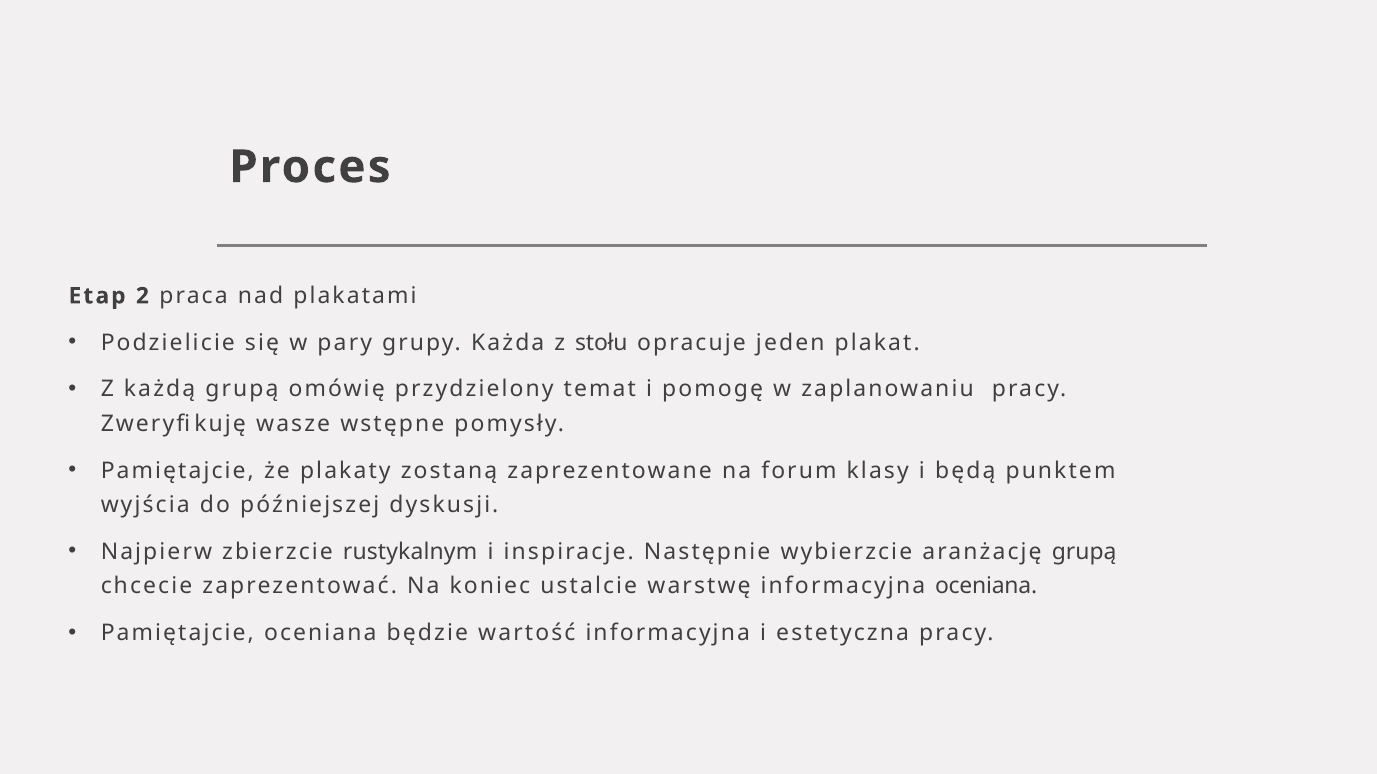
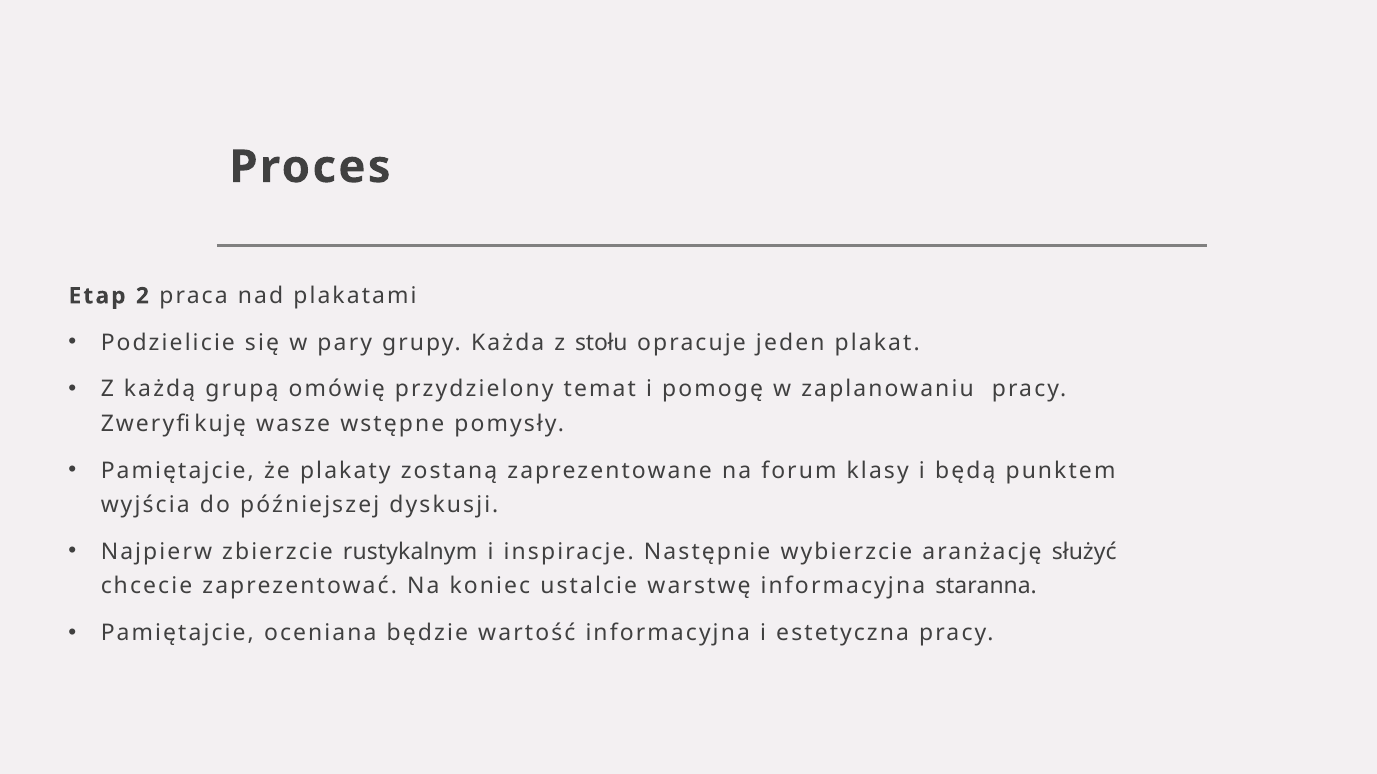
aranżację grupą: grupą -> służyć (1084, 552)
informacyjna oceniana: oceniana -> staranna (986, 587)
